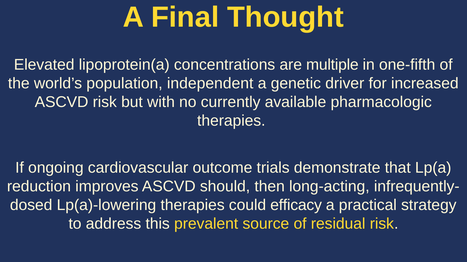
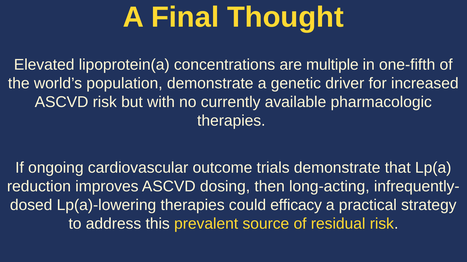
population independent: independent -> demonstrate (210, 84)
should: should -> dosing (225, 187)
